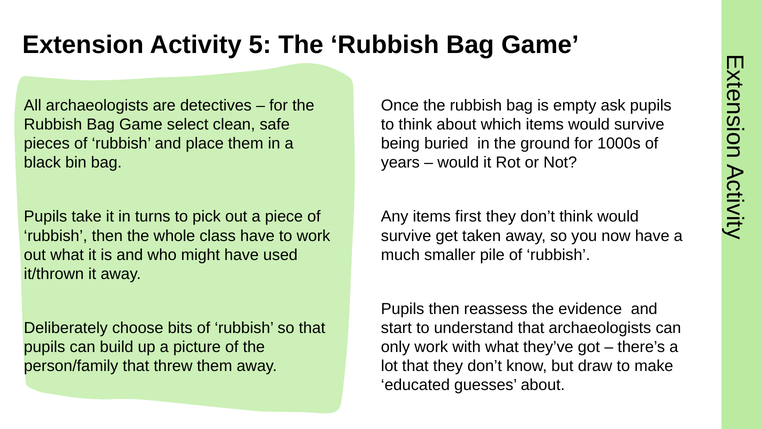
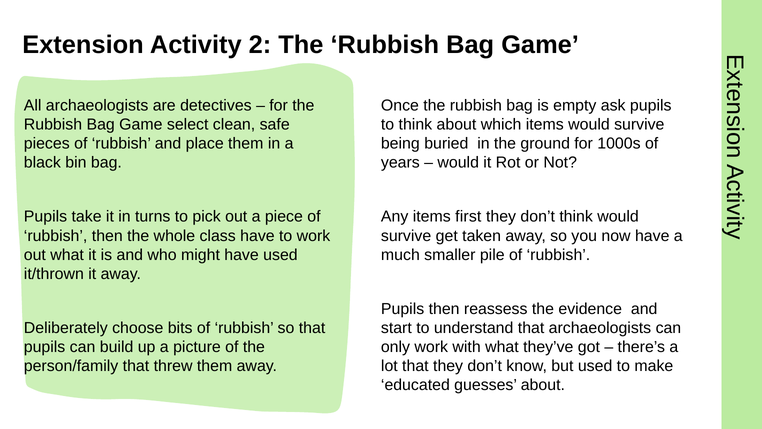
5: 5 -> 2 (260, 45)
but draw: draw -> used (595, 366)
